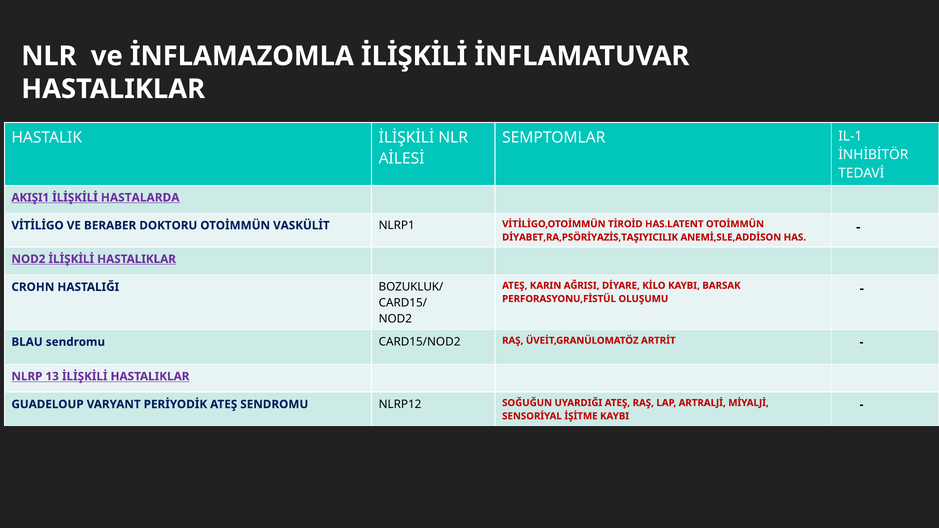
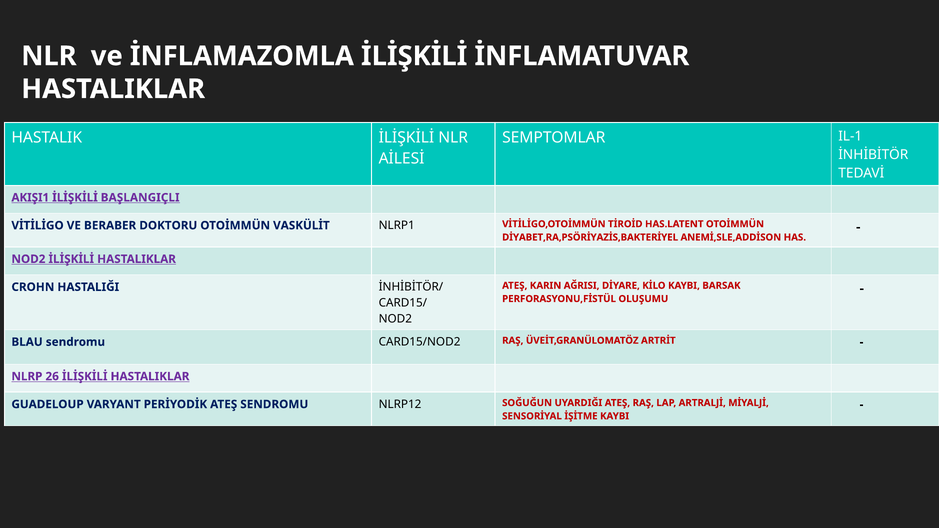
HASTALARDA: HASTALARDA -> BAŞLANGIÇLI (140, 198)
DİYABET,RA,PSÖRİYAZİS,TAŞIYICILIK: DİYABET,RA,PSÖRİYAZİS,TAŞIYICILIK -> DİYABET,RA,PSÖRİYAZİS,BAKTERİYEL (590, 237)
BOZUKLUK/: BOZUKLUK/ -> İNHİBİTÖR/ (411, 287)
13: 13 -> 26 (52, 377)
